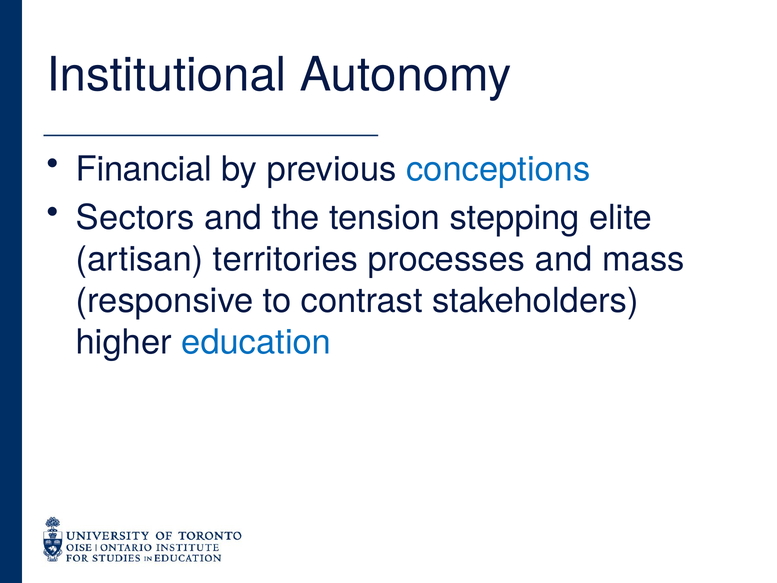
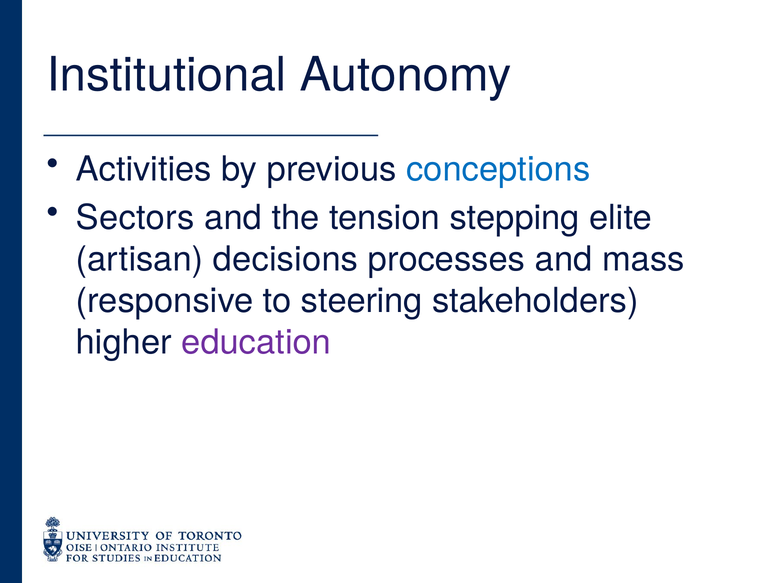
Financial: Financial -> Activities (144, 169)
territories: territories -> decisions (286, 259)
contrast: contrast -> steering (362, 301)
education colour: blue -> purple (256, 342)
